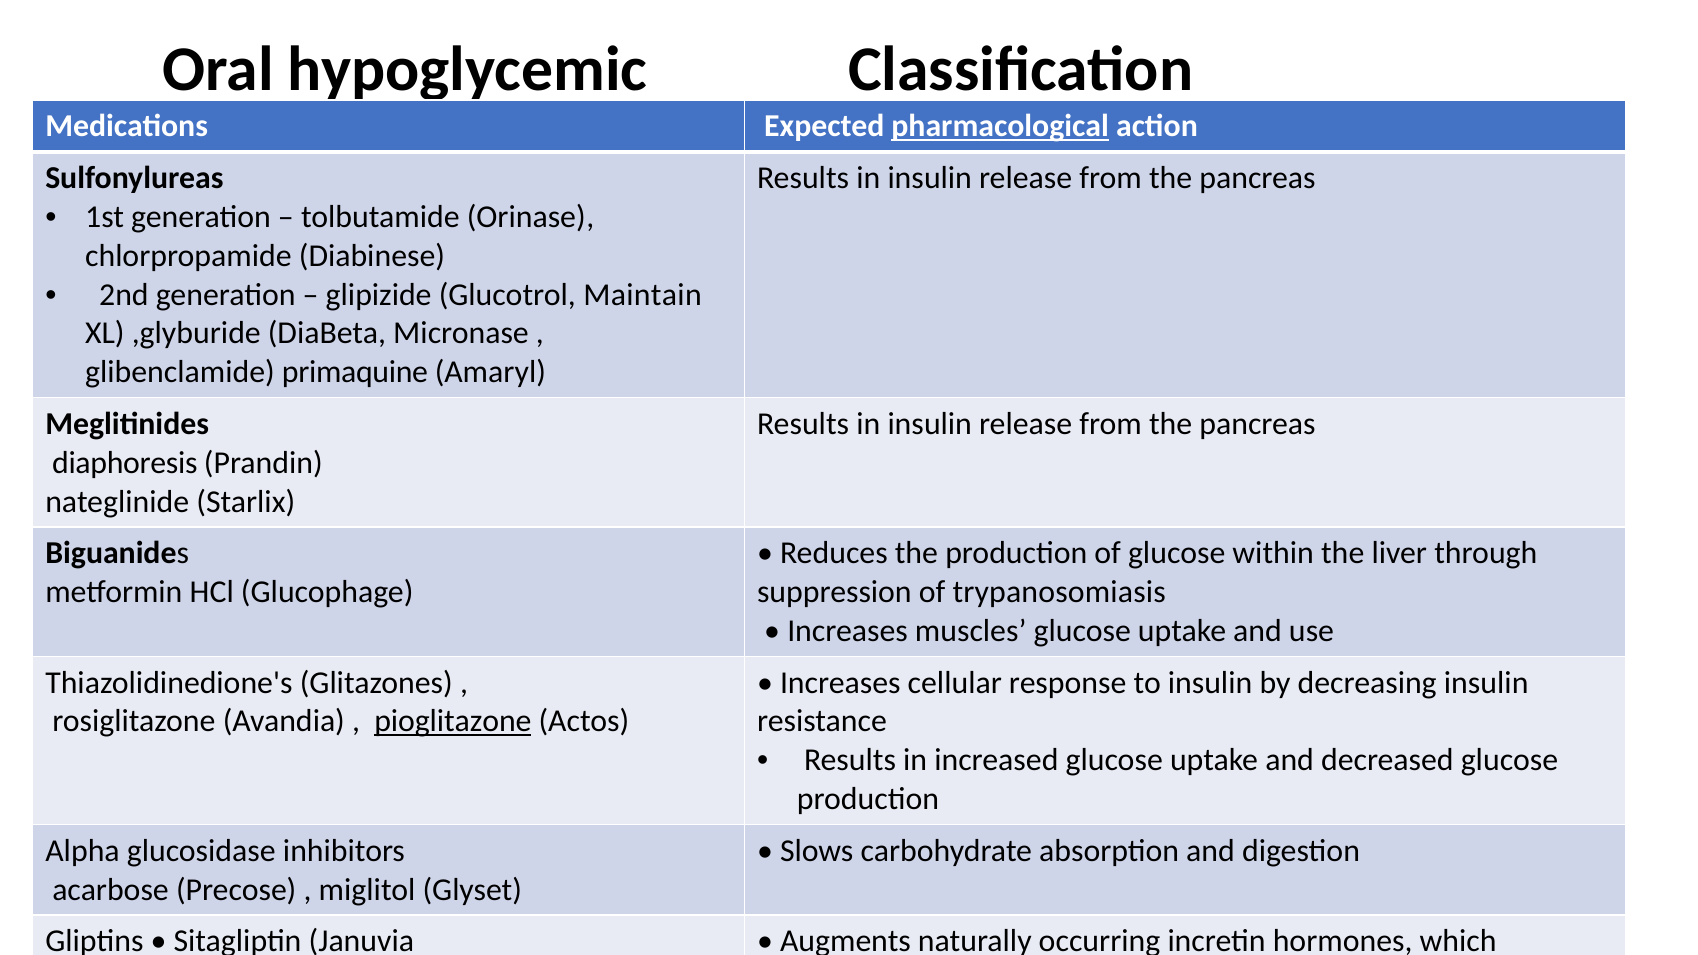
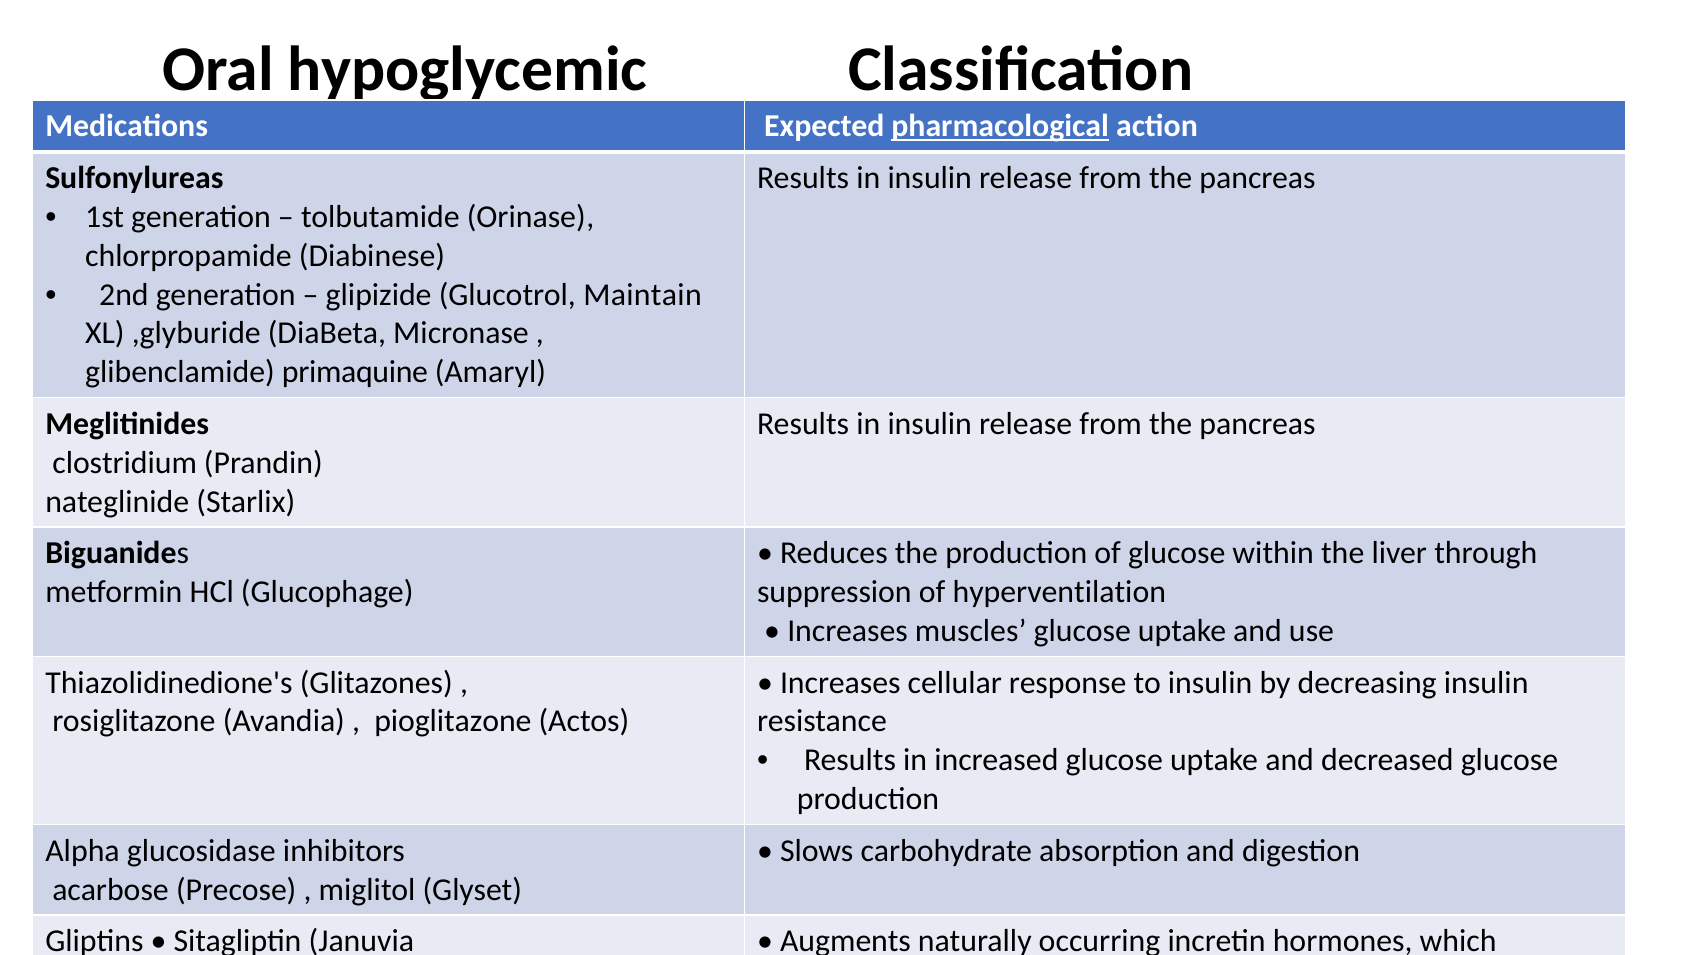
diaphoresis: diaphoresis -> clostridium (125, 463)
trypanosomiasis: trypanosomiasis -> hyperventilation (1059, 592)
pioglitazone underline: present -> none (453, 722)
